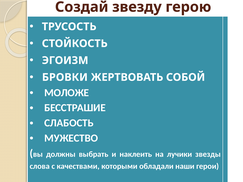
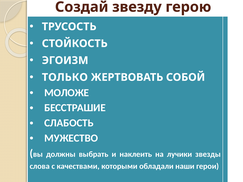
БРОВКИ: БРОВКИ -> ТОЛЬКО (65, 77)
